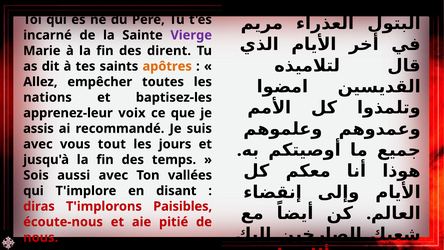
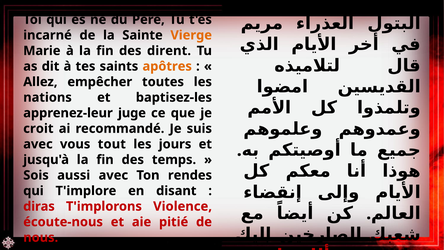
Vierge colour: purple -> orange (191, 35)
voix: voix -> juge (132, 113)
assis: assis -> croit (38, 128)
vallées: vallées -> rendes (190, 175)
Paisibles: Paisibles -> Violence (183, 206)
